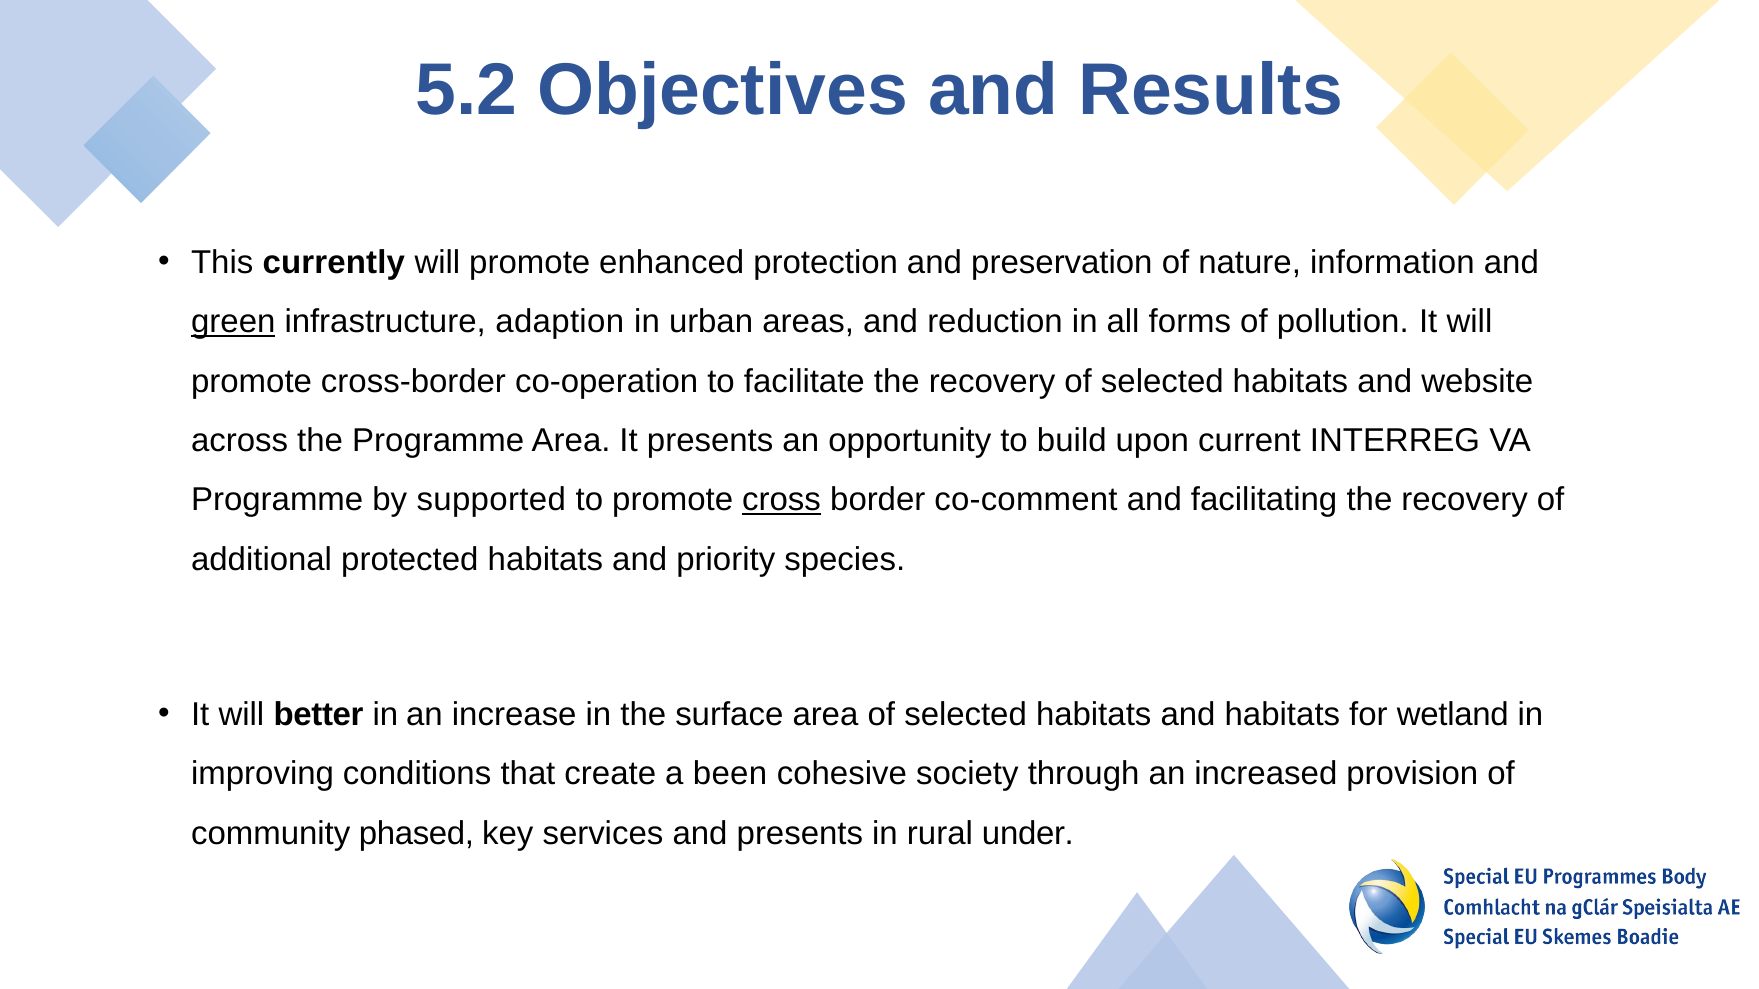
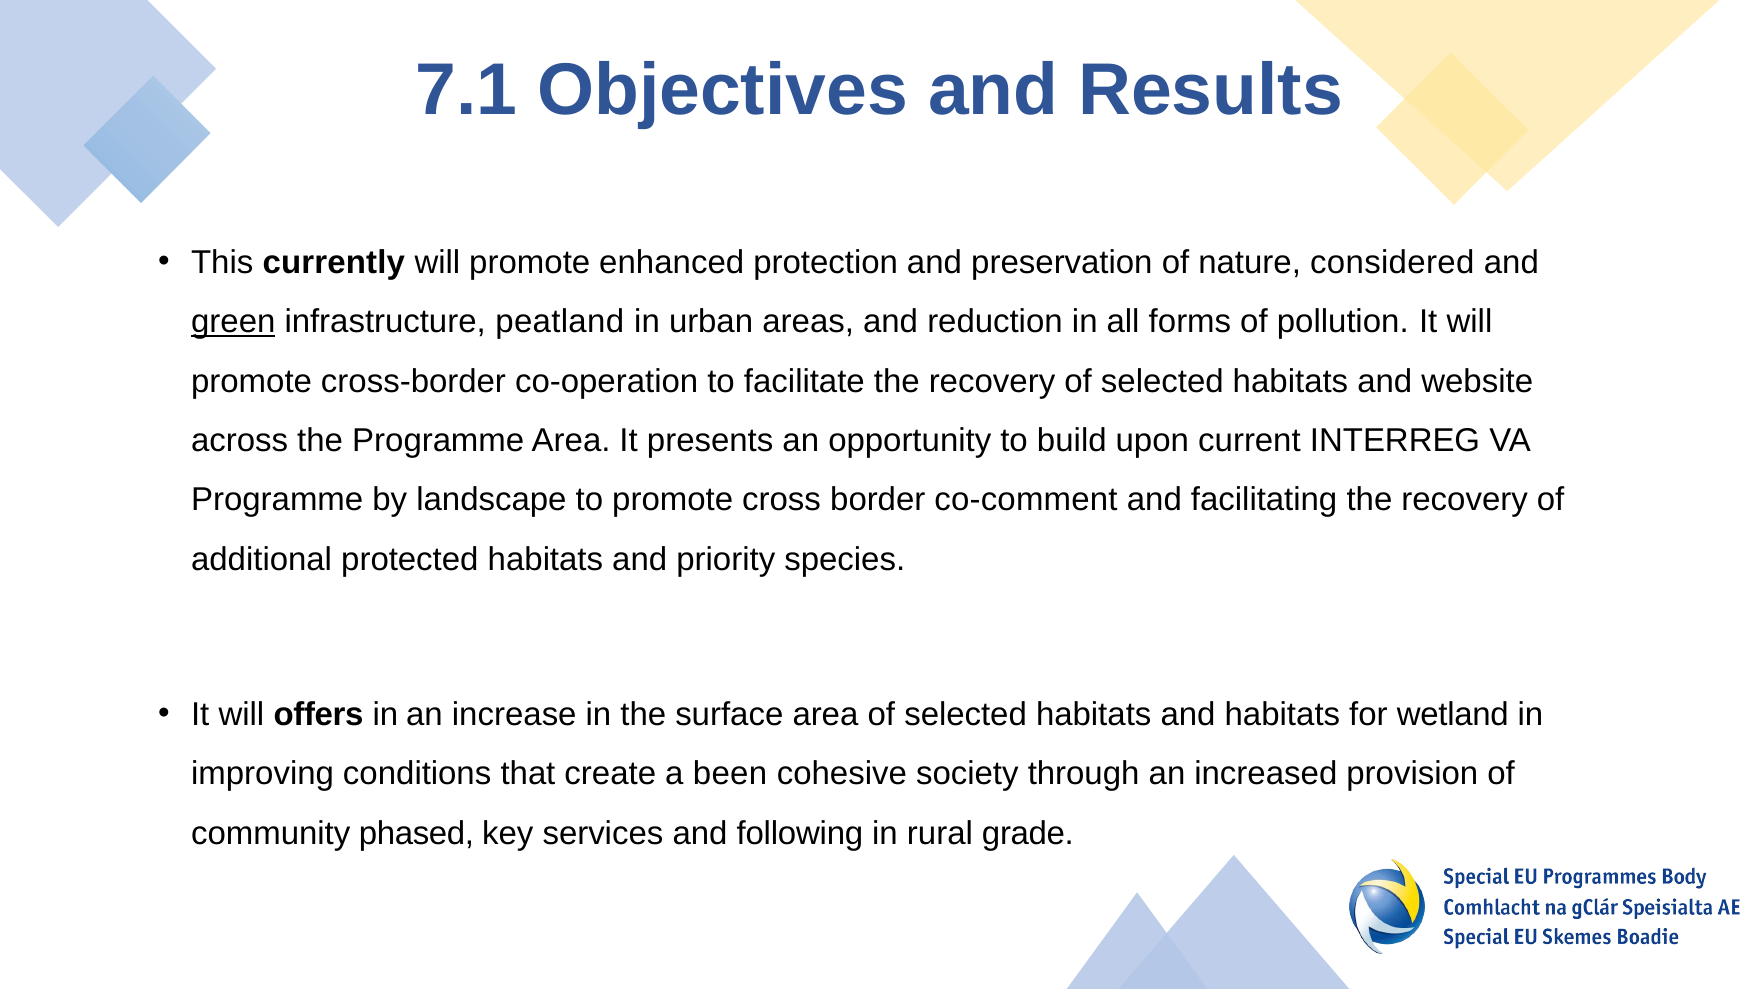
5.2: 5.2 -> 7.1 (467, 91)
information: information -> considered (1392, 263)
adaption: adaption -> peatland (560, 322)
supported: supported -> landscape (491, 500)
cross underline: present -> none (782, 500)
better: better -> offers (319, 715)
and presents: presents -> following (800, 834)
under: under -> grade (1028, 834)
